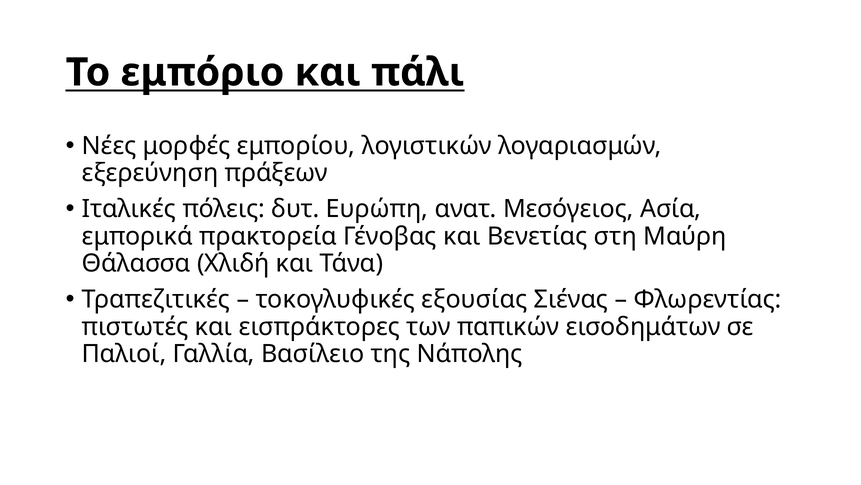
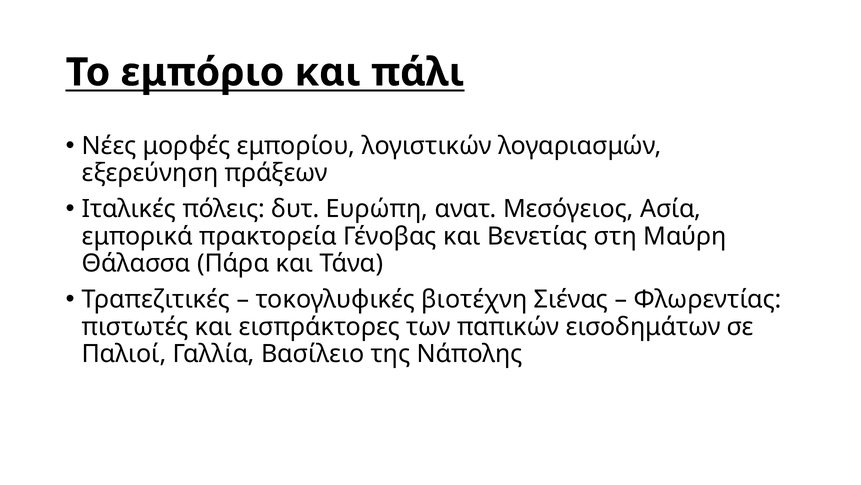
Χλιδή: Χλιδή -> Πάρα (233, 263)
εξουσίας: εξουσίας -> βιοτέχνη (474, 299)
